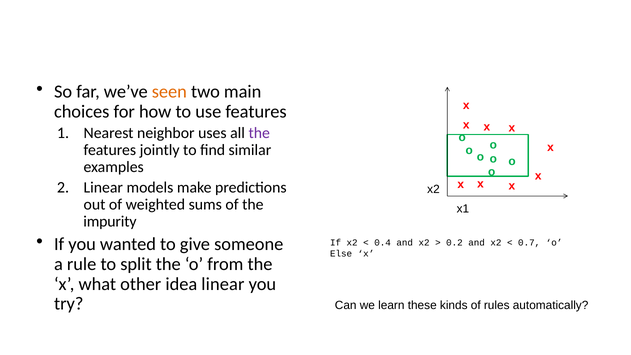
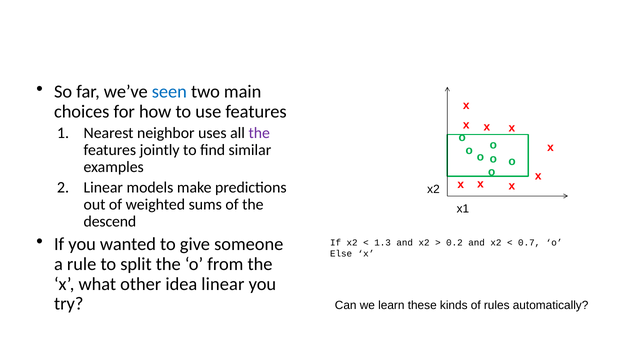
seen colour: orange -> blue (169, 92)
impurity: impurity -> descend (110, 222)
0.4: 0.4 -> 1.3 (383, 242)
